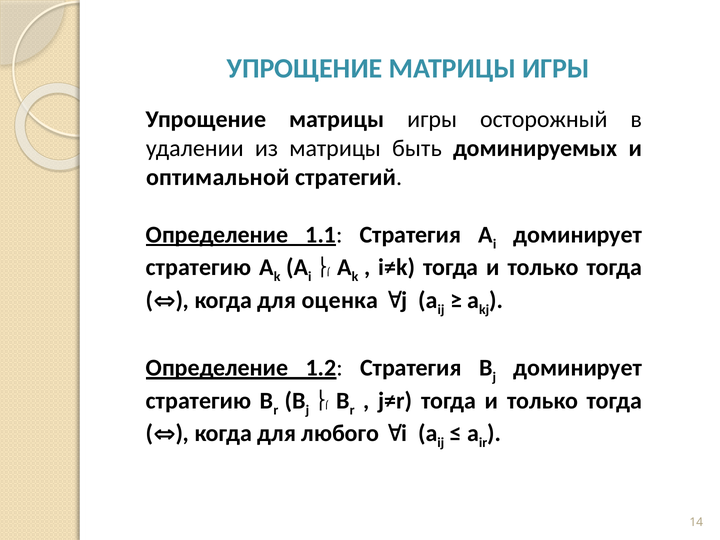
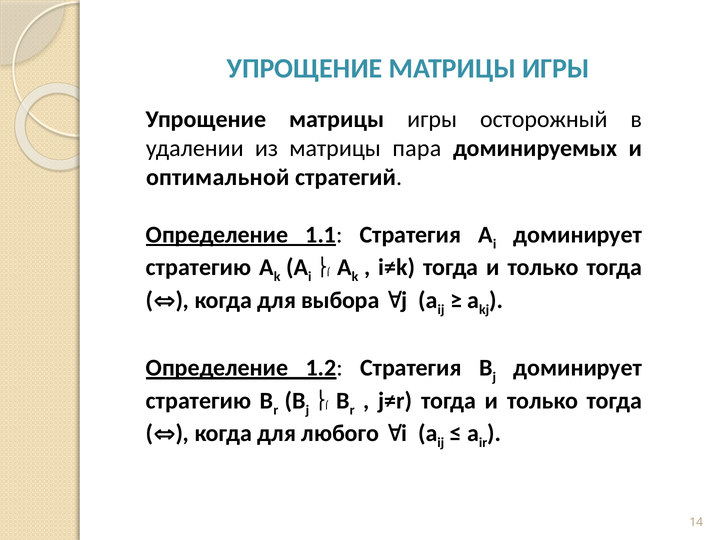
быть: быть -> пара (417, 148)
оценка: оценка -> выбора (340, 300)
